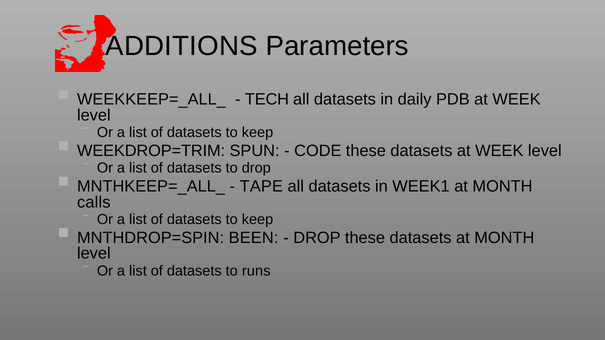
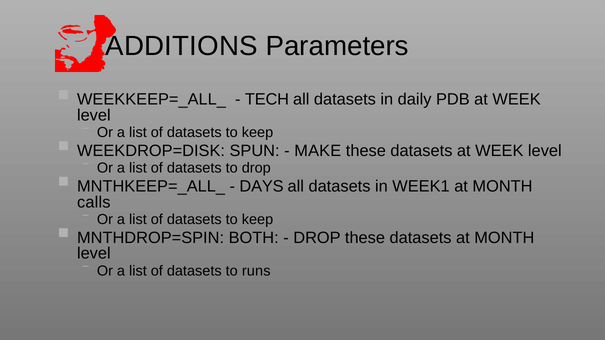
WEEKDROP=TRIM: WEEKDROP=TRIM -> WEEKDROP=DISK (151, 151)
CODE: CODE -> MAKE (318, 151)
TAPE: TAPE -> DAYS (262, 187)
BEEN: BEEN -> BOTH (254, 238)
